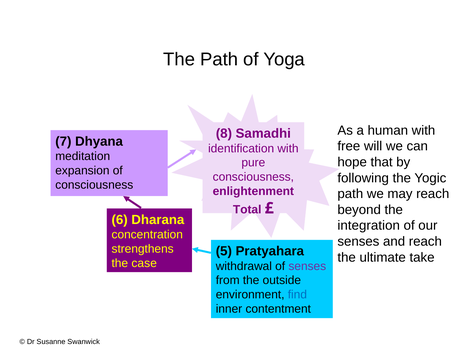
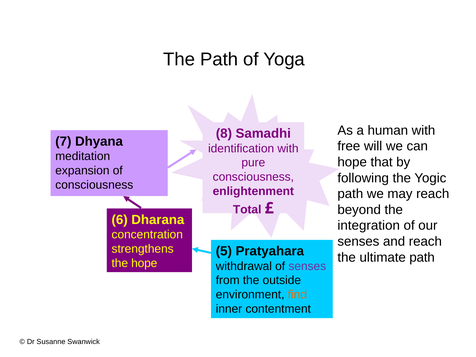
ultimate take: take -> path (422, 257)
the case: case -> hope (144, 263)
find colour: blue -> orange (297, 295)
